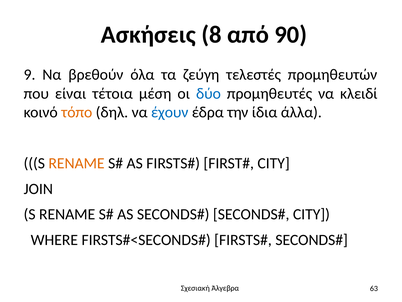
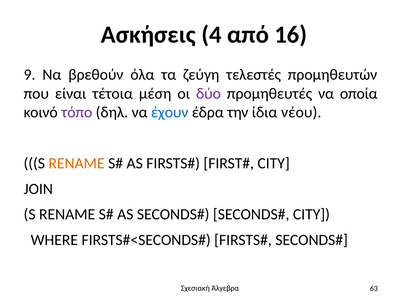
8: 8 -> 4 (211, 35)
90: 90 -> 16 (291, 35)
δύο colour: blue -> purple (208, 93)
κλειδί: κλειδί -> οποία (359, 93)
τόπο colour: orange -> purple (77, 112)
άλλα: άλλα -> νέου (301, 112)
